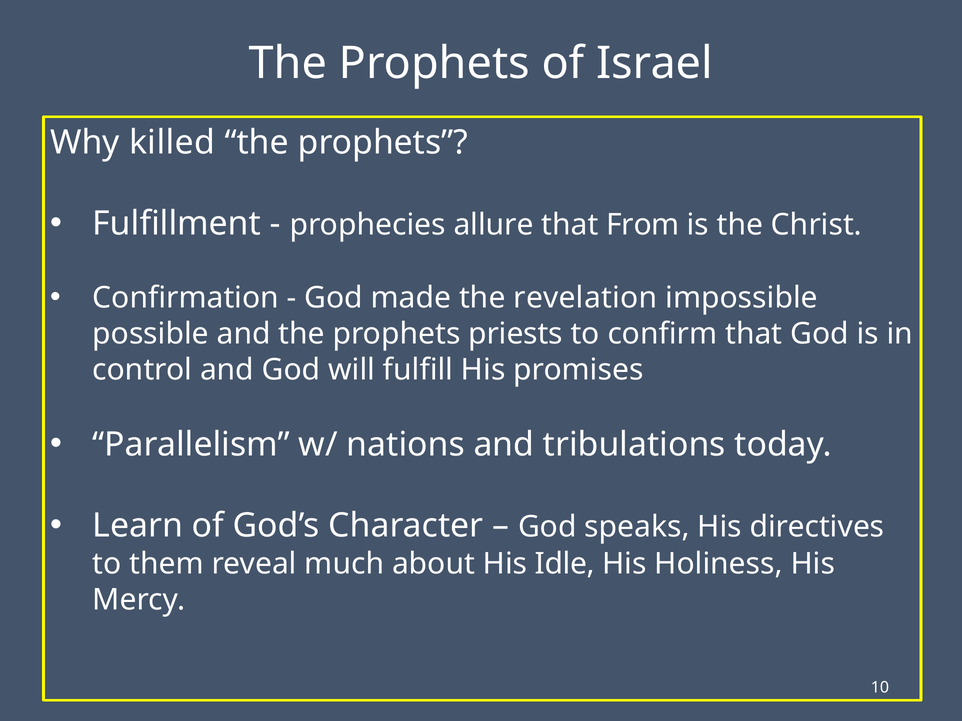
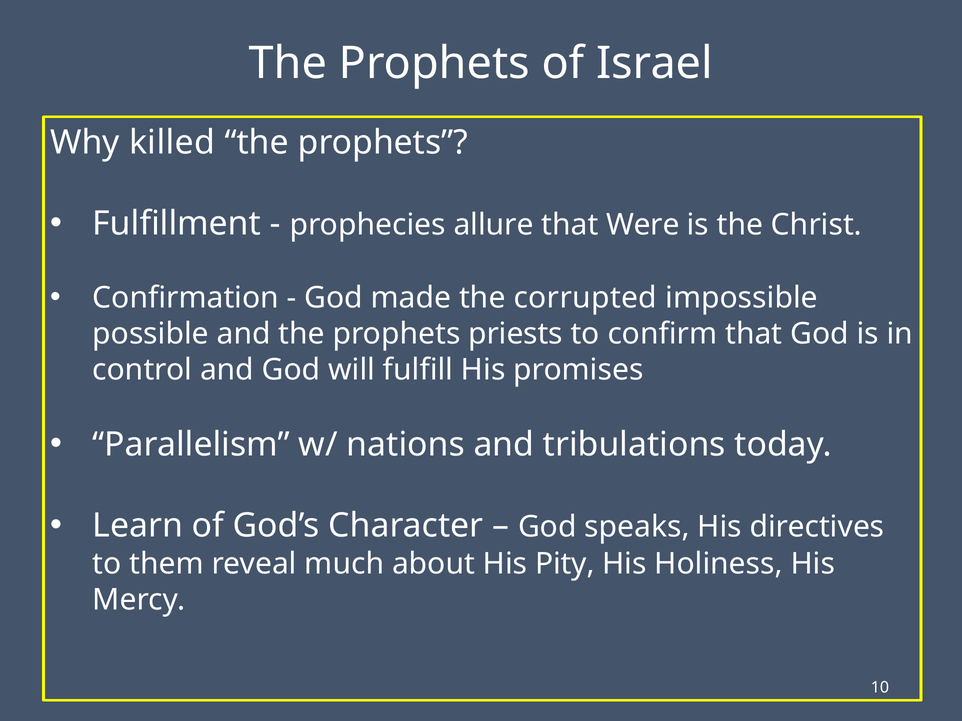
From: From -> Were (643, 225)
revelation: revelation -> corrupted (585, 298)
Idle: Idle -> Pity (565, 564)
